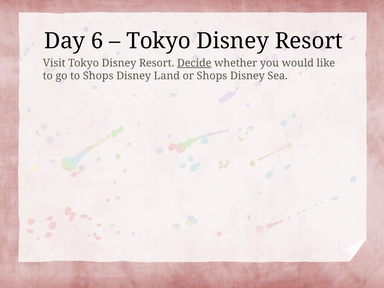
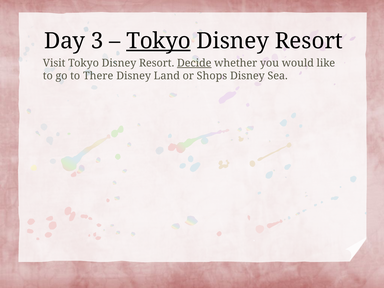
6: 6 -> 3 (97, 41)
Tokyo underline: none -> present (159, 41)
to Shops: Shops -> There (98, 76)
